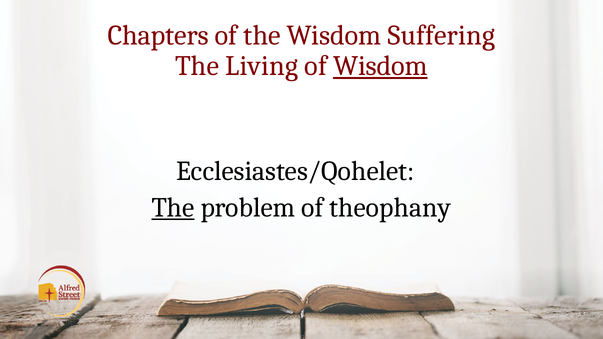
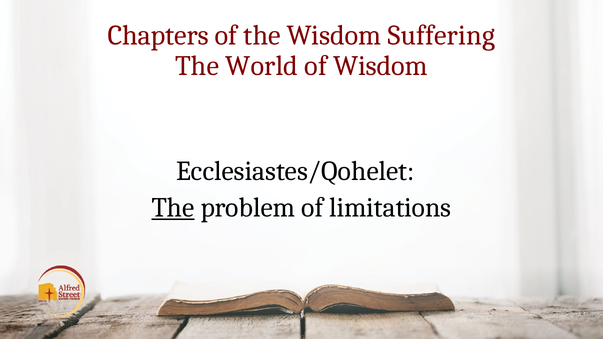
Living: Living -> World (262, 66)
Wisdom underline: present -> none (380, 66)
theophany: theophany -> limitations (390, 208)
